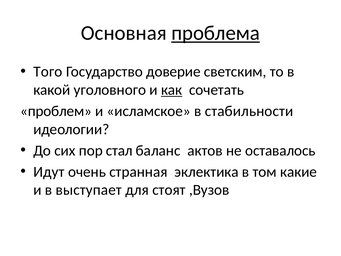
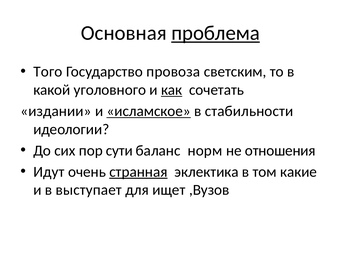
доверие: доверие -> провоза (173, 72)
проблем: проблем -> издании (56, 111)
исламское underline: none -> present (149, 111)
стал: стал -> сути (119, 150)
актов: актов -> норм (205, 150)
оставалось: оставалось -> отношения (280, 150)
странная underline: none -> present (138, 172)
стоят: стоят -> ищет (169, 190)
